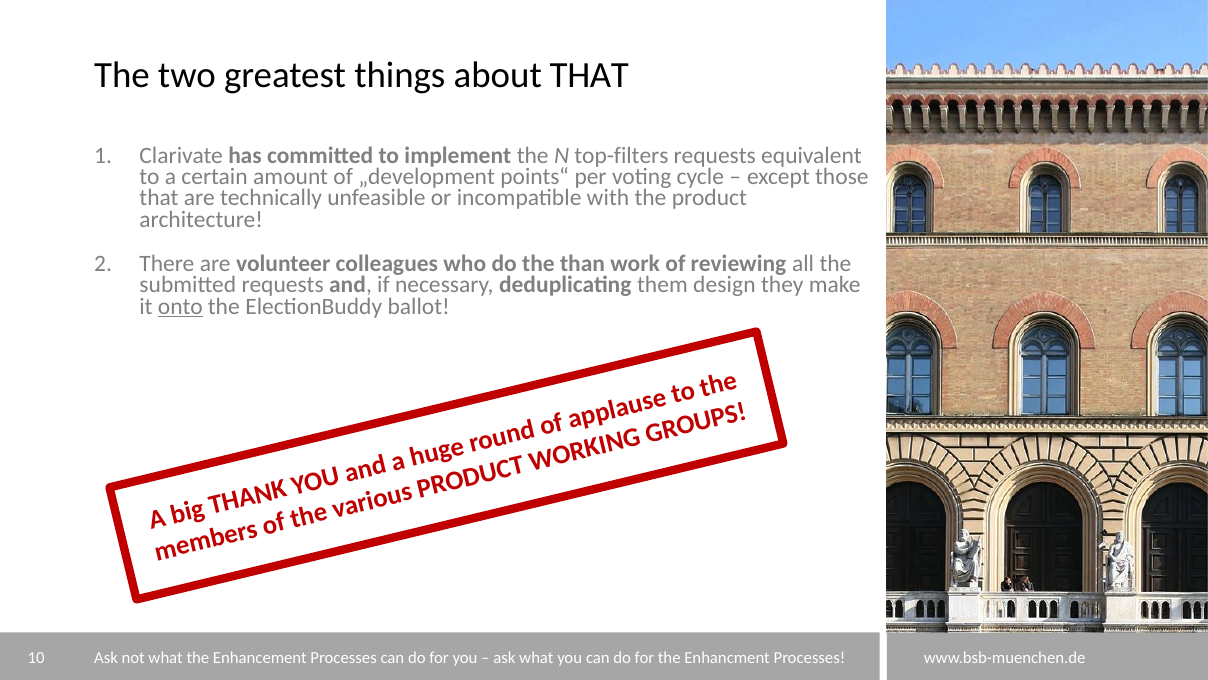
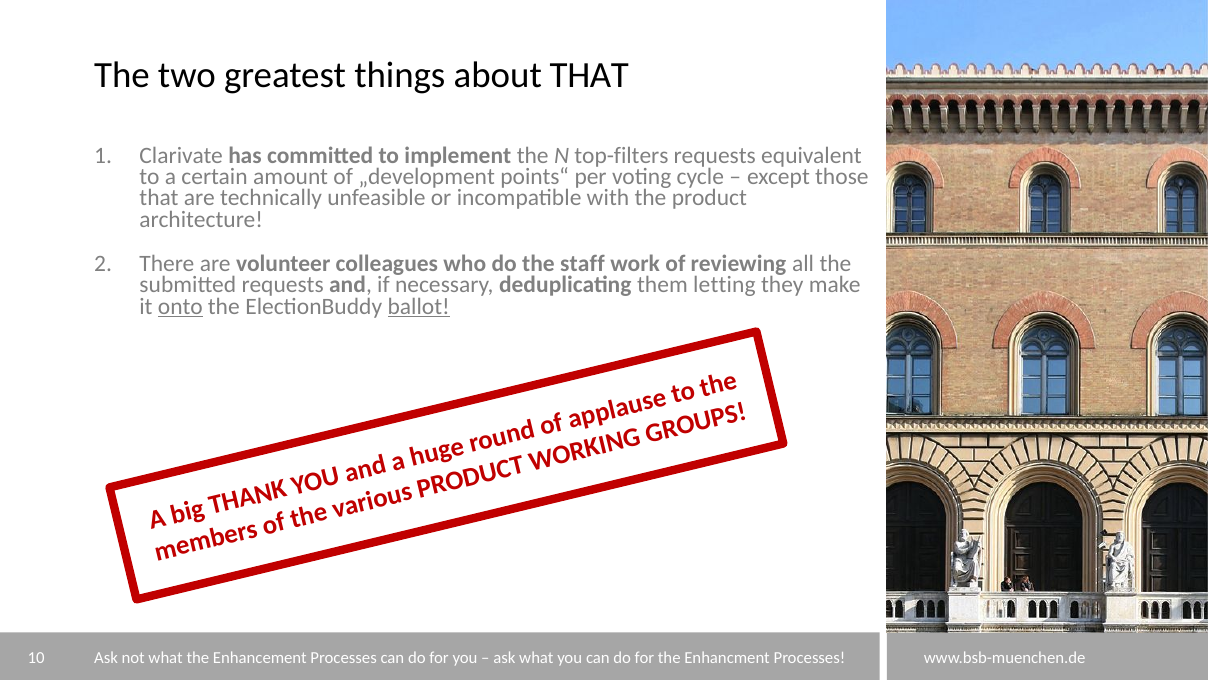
than: than -> staff (582, 264)
design: design -> letting (724, 285)
ballot underline: none -> present (419, 306)
